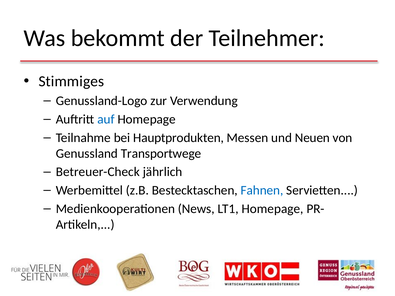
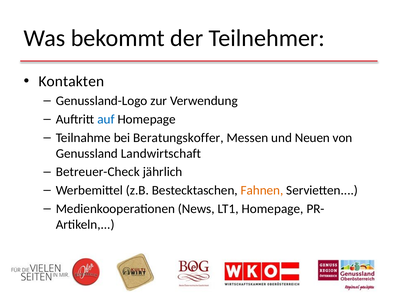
Stimmiges: Stimmiges -> Kontakten (71, 81)
Hauptprodukten: Hauptprodukten -> Beratungskoffer (178, 138)
Transportwege: Transportwege -> Landwirtschaft (161, 154)
Fahnen colour: blue -> orange (262, 190)
